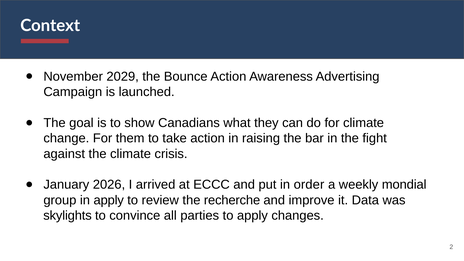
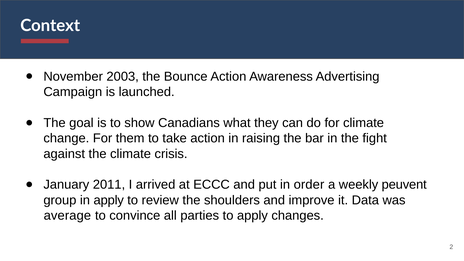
2029: 2029 -> 2003 (123, 76)
2026: 2026 -> 2011 (109, 185)
mondial: mondial -> peuvent (404, 185)
recherche: recherche -> shoulders (232, 200)
skylights: skylights -> average (67, 216)
